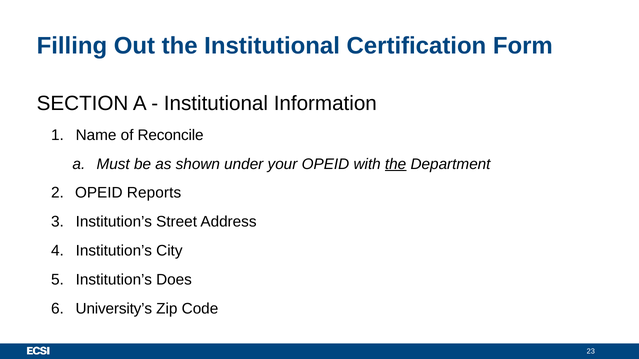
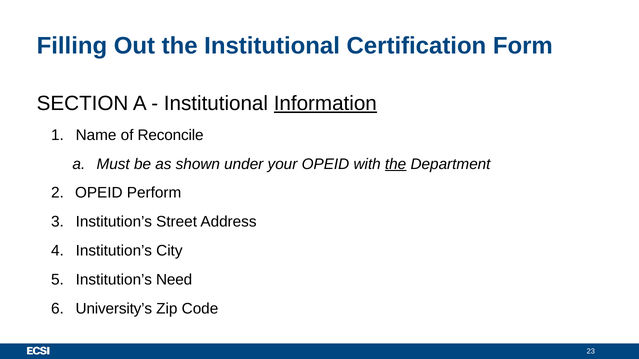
Information underline: none -> present (325, 104)
Reports: Reports -> Perform (154, 193)
Does: Does -> Need (174, 280)
